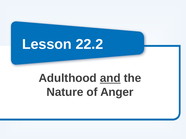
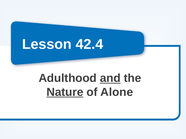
22.2: 22.2 -> 42.4 (89, 44)
Nature underline: none -> present (65, 92)
Anger: Anger -> Alone (117, 92)
